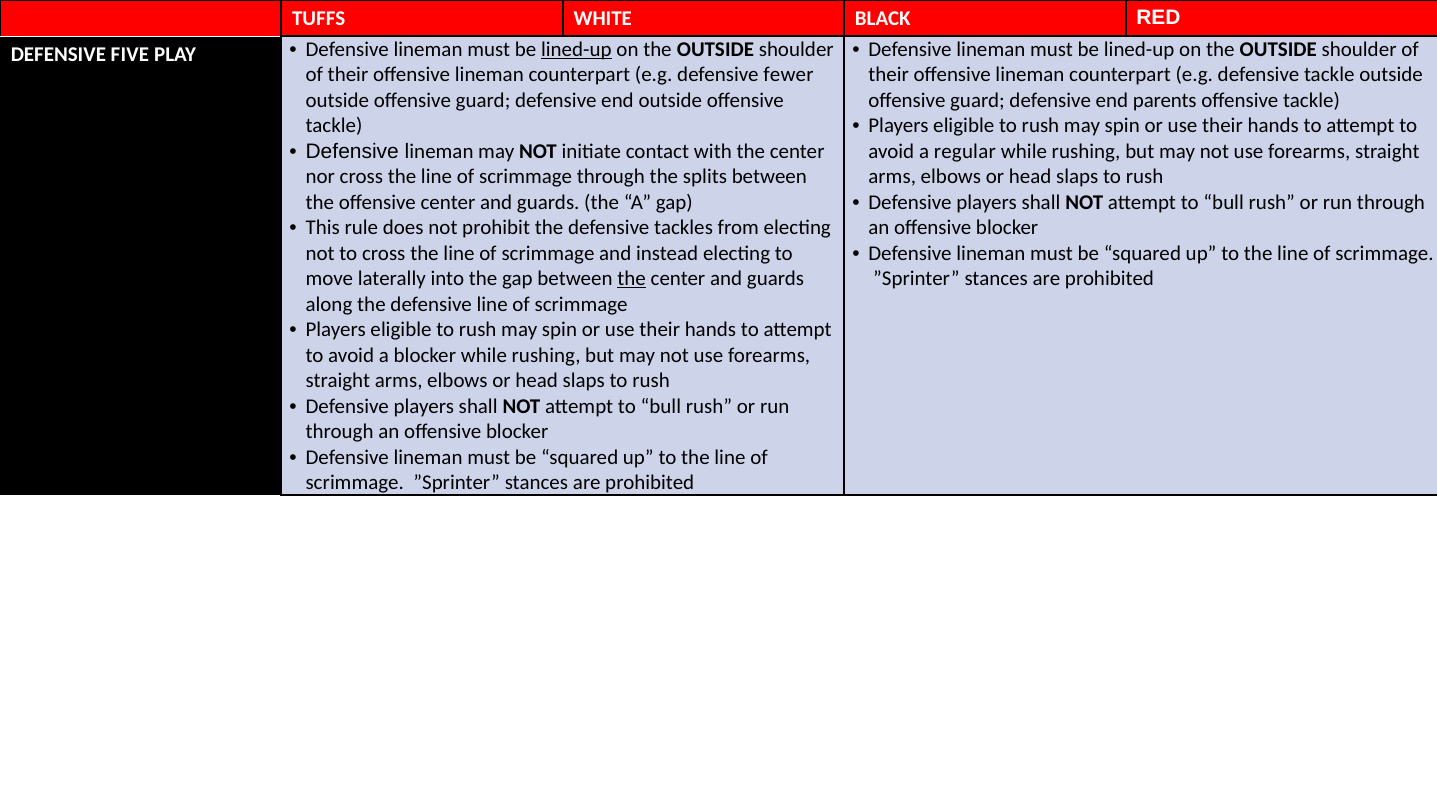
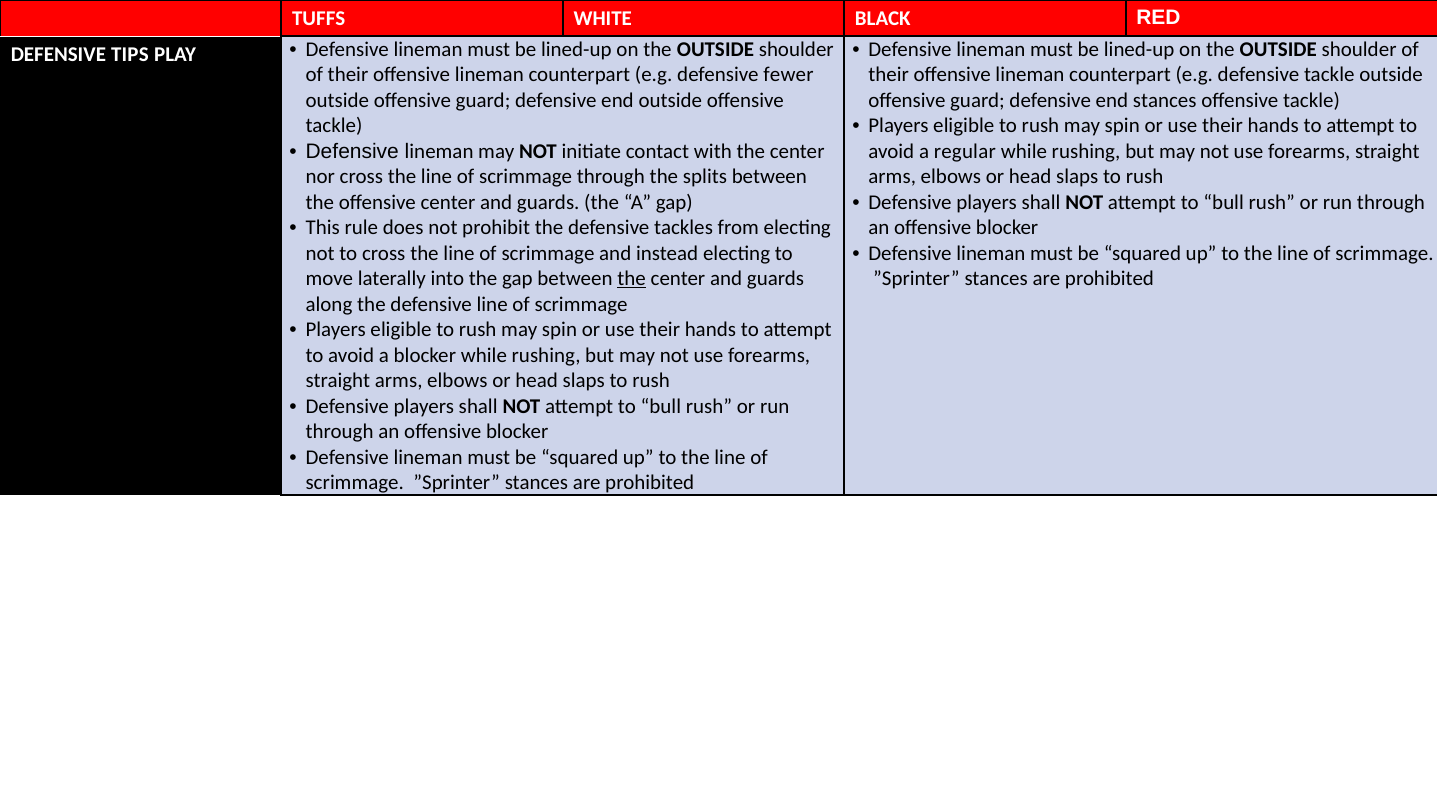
FIVE: FIVE -> TIPS (130, 55)
lined-up underline: present -> none (576, 49)
end parents: parents -> stances (1165, 100)
